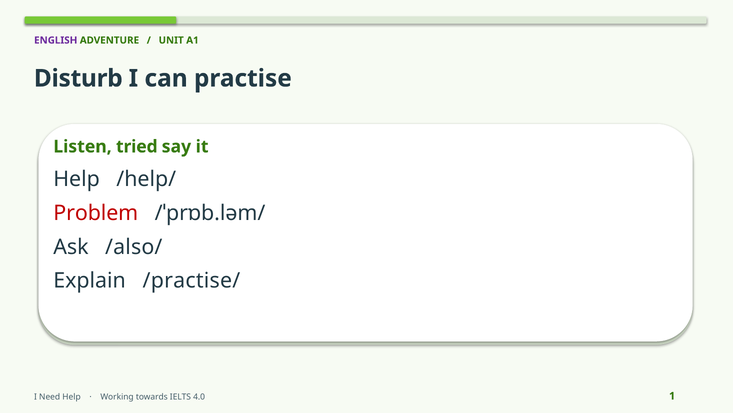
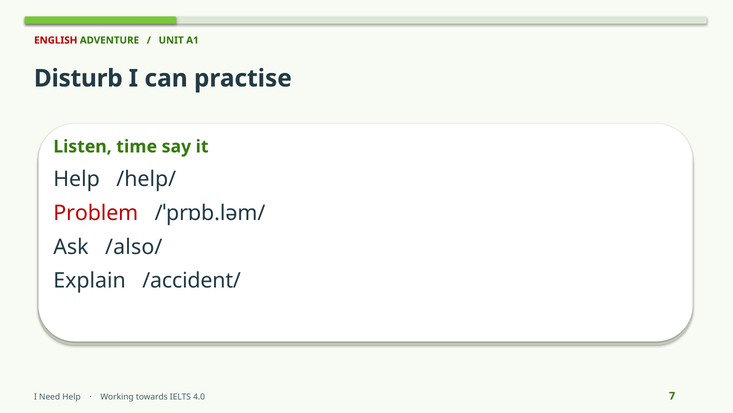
ENGLISH colour: purple -> red (56, 40)
tried: tried -> time (137, 146)
/practise/: /practise/ -> /accident/ (192, 280)
1: 1 -> 7 (672, 395)
